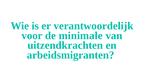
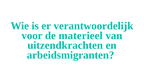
minimale: minimale -> materieel (81, 36)
